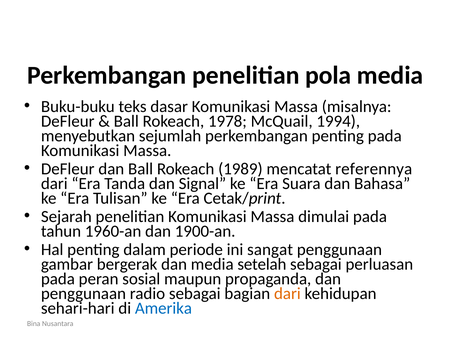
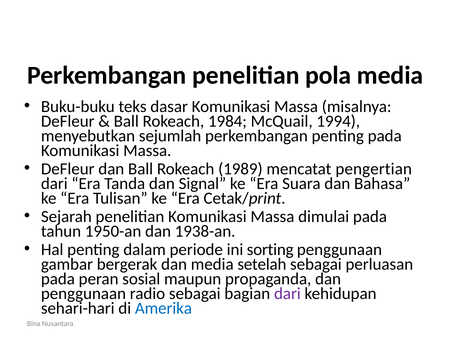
1978: 1978 -> 1984 (227, 121)
referennya: referennya -> pengertian (374, 169)
1960-an: 1960-an -> 1950-an (113, 231)
1900-an: 1900-an -> 1938-an (205, 231)
sangat: sangat -> sorting (270, 249)
dari colour: orange -> purple (287, 293)
